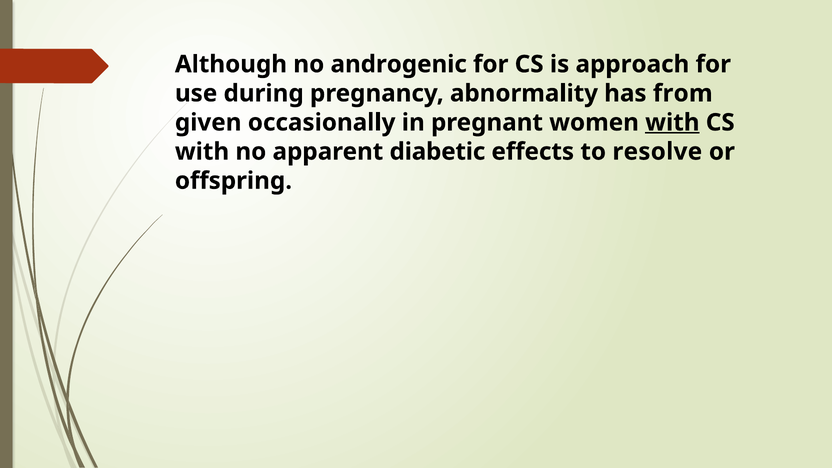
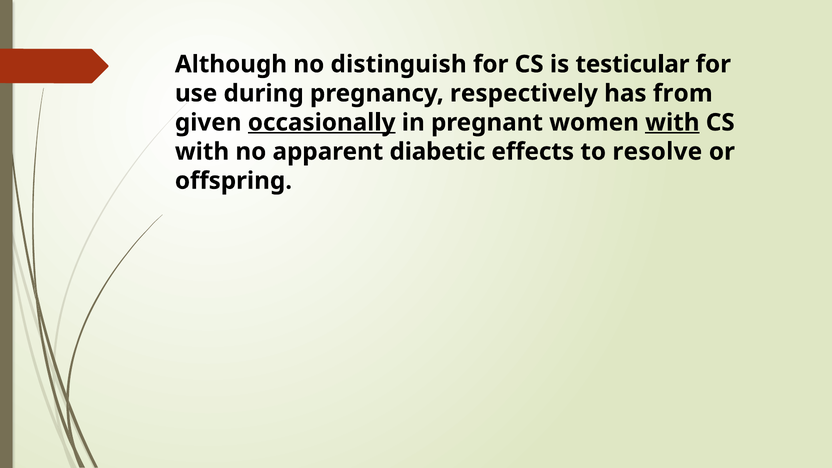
androgenic: androgenic -> distinguish (399, 64)
approach: approach -> testicular (633, 64)
abnormality: abnormality -> respectively (524, 93)
occasionally underline: none -> present (322, 123)
